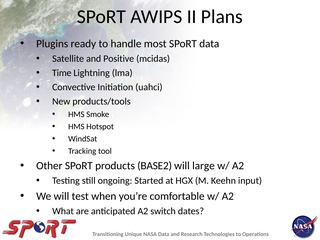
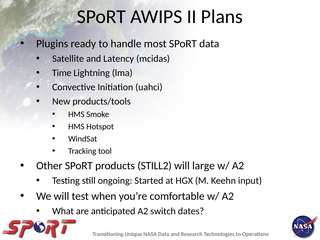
Positive: Positive -> Latency (119, 59)
BASE2: BASE2 -> STILL2 (155, 166)
